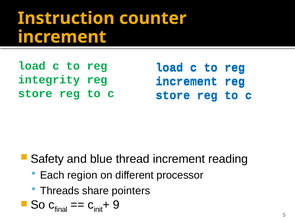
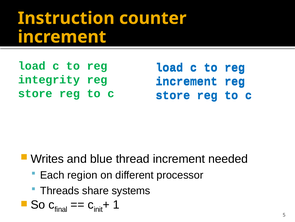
Safety: Safety -> Writes (47, 158)
reading: reading -> needed (228, 158)
pointers: pointers -> systems (131, 190)
9: 9 -> 1 (116, 204)
